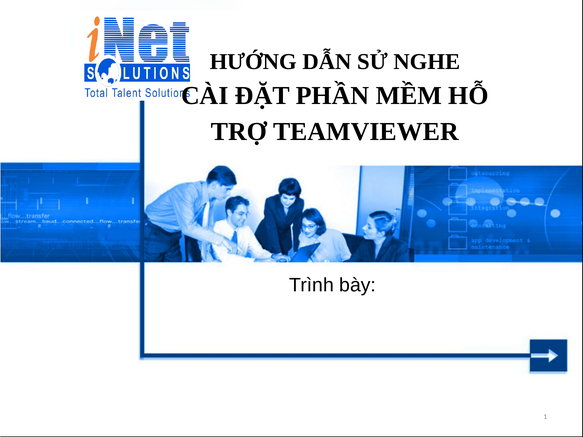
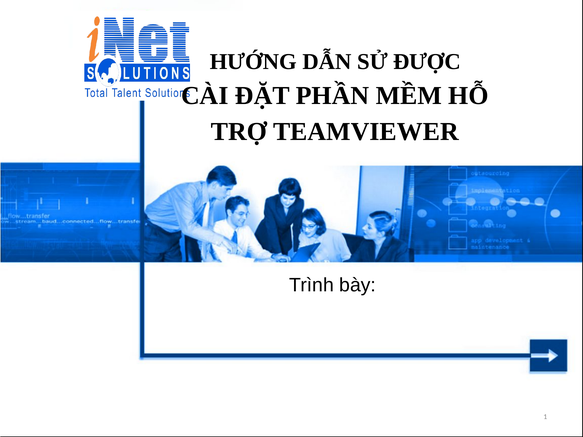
NGHE: NGHE -> ĐƯỢC (427, 62)
